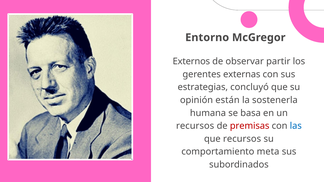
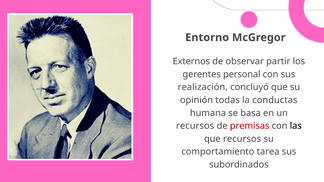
externas: externas -> personal (242, 74)
estrategias: estrategias -> realización (203, 87)
están: están -> todas (228, 100)
sostenerla: sostenerla -> conductas (275, 100)
las colour: blue -> black (296, 126)
meta: meta -> tarea (268, 152)
